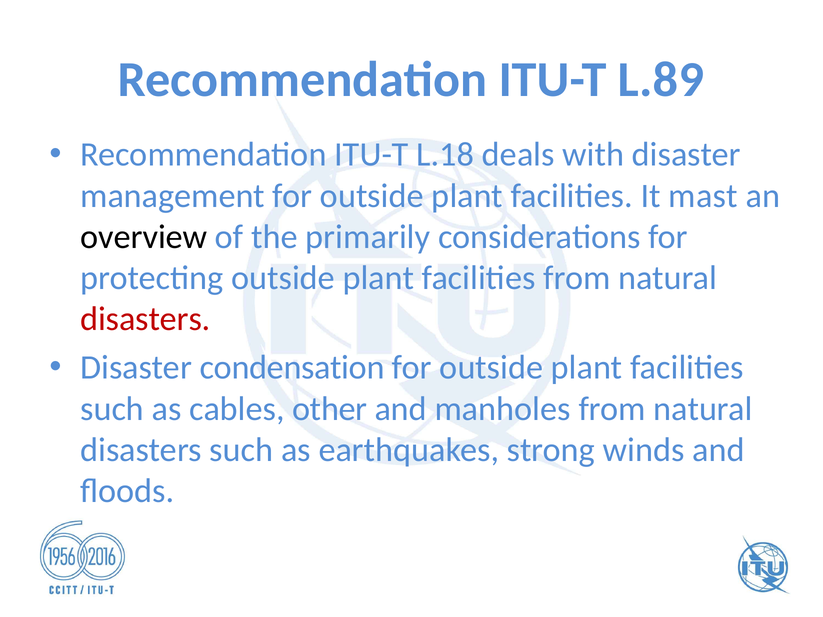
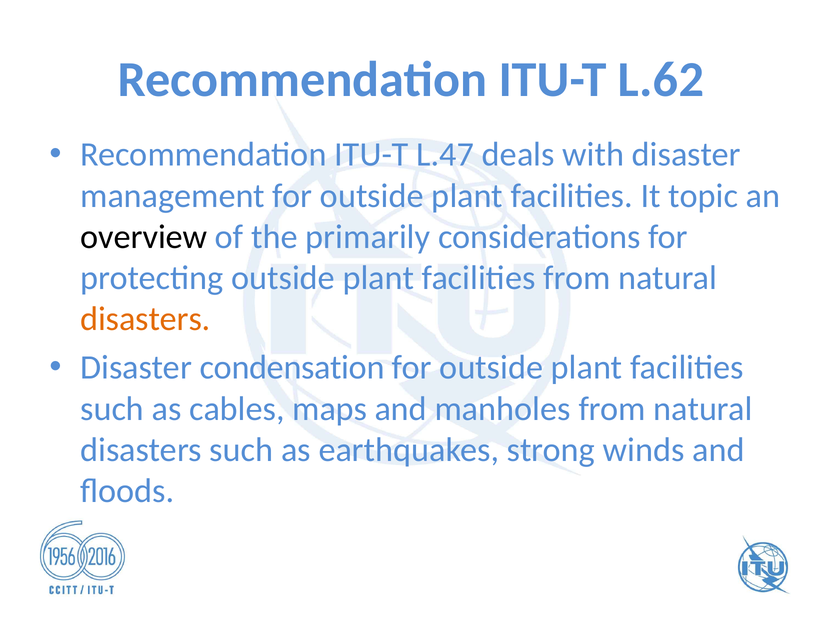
L.89: L.89 -> L.62 (661, 80)
L.18: L.18 -> L.47 (445, 155)
mast: mast -> topic (703, 196)
disasters colour: red -> orange (145, 319)
other: other -> maps (330, 409)
